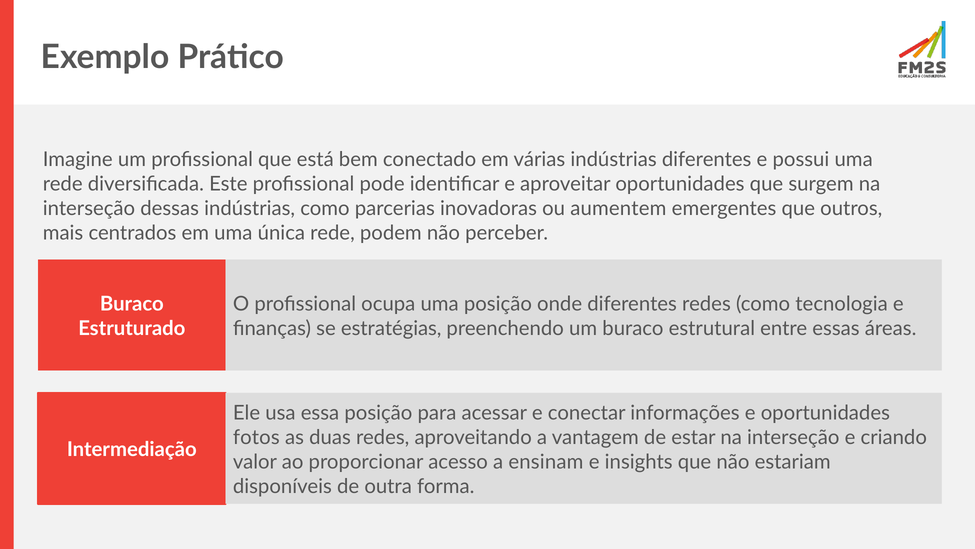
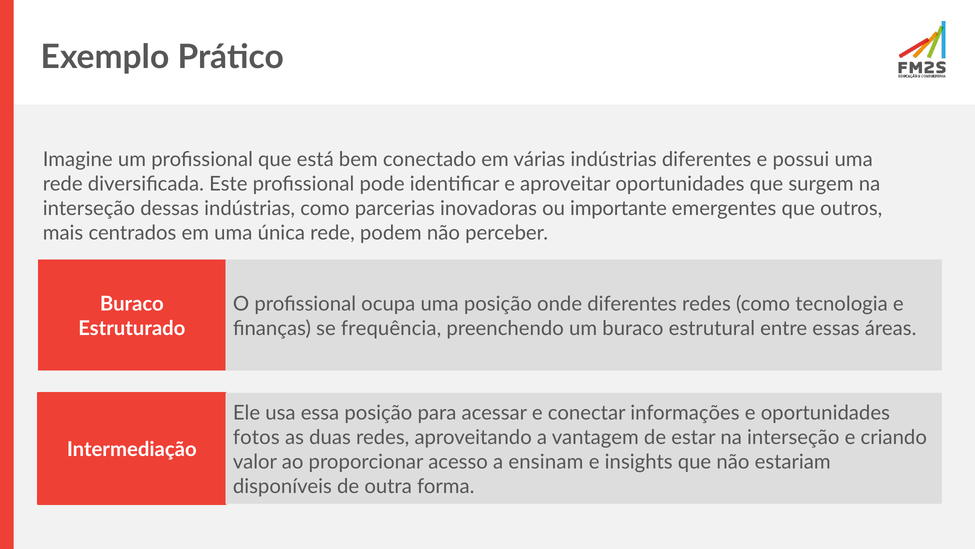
aumentem: aumentem -> importante (619, 208)
estratégias: estratégias -> frequência (391, 328)
